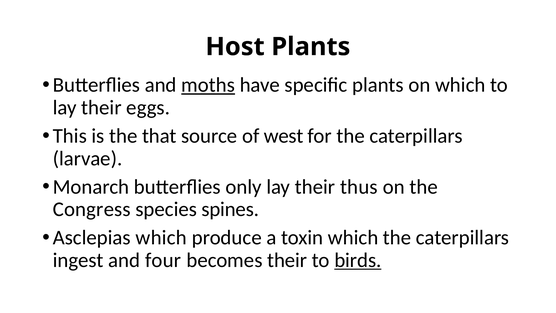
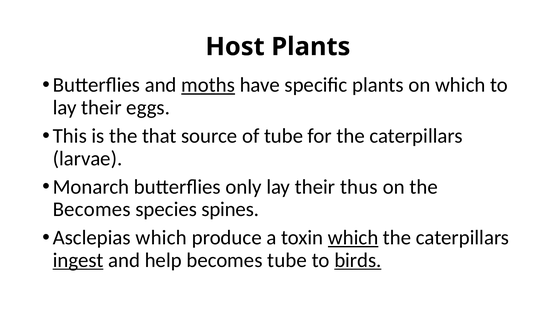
of west: west -> tube (284, 136)
Congress: Congress -> Becomes (92, 209)
which underline: none -> present (353, 237)
ingest underline: none -> present (78, 260)
four: four -> help (163, 260)
becomes their: their -> tube (287, 260)
